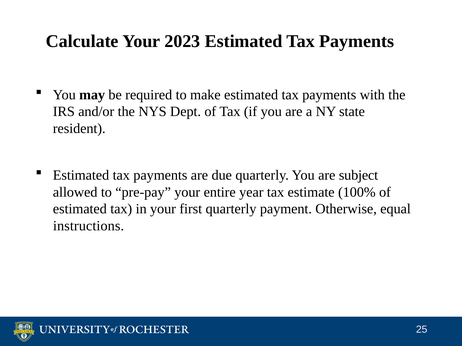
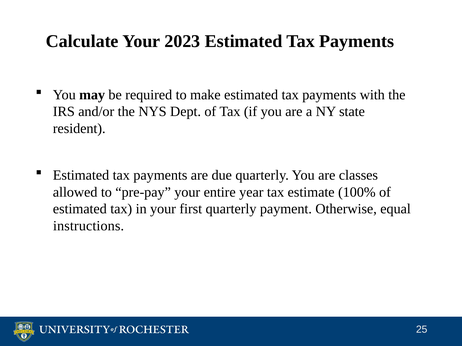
subject: subject -> classes (358, 175)
